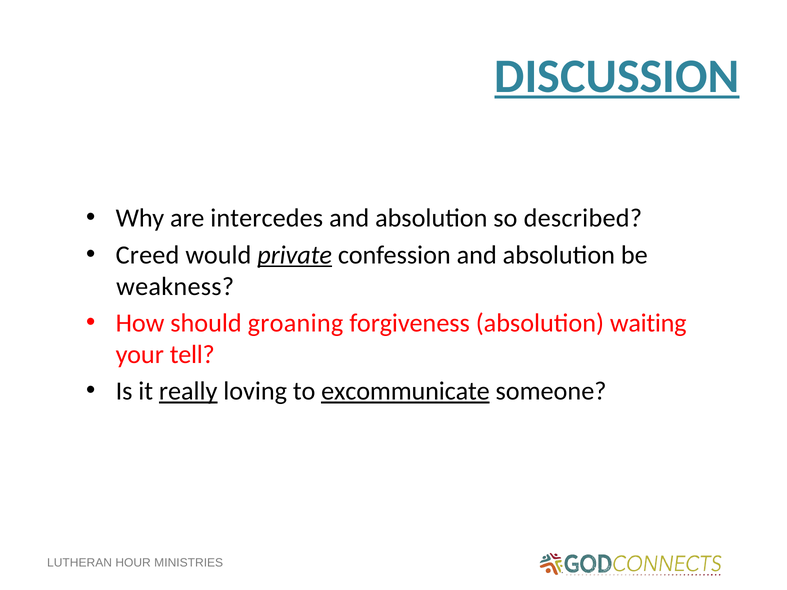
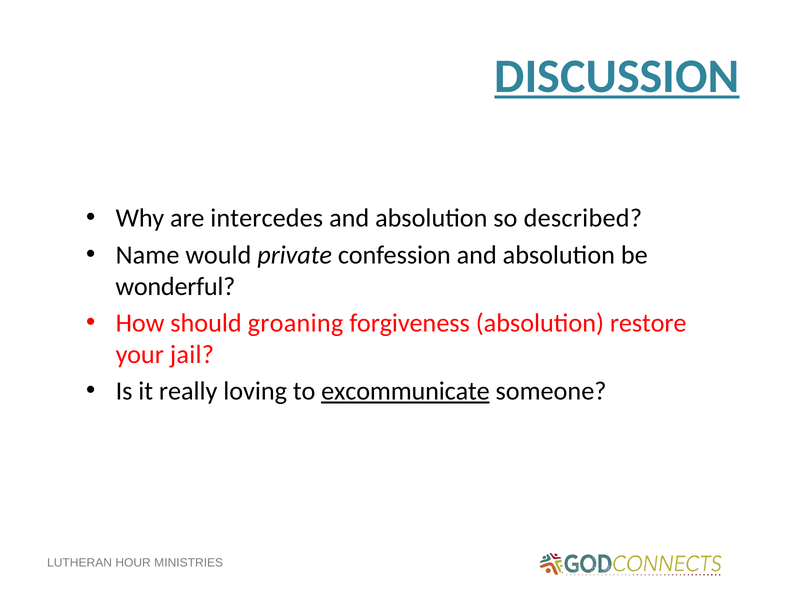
Creed: Creed -> Name (148, 255)
private underline: present -> none (295, 255)
weakness: weakness -> wonderful (175, 286)
waiting: waiting -> restore (648, 323)
tell: tell -> jail (192, 355)
really underline: present -> none (188, 391)
